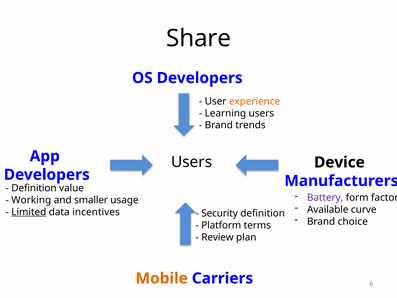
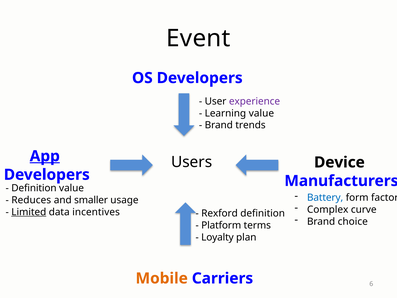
Share: Share -> Event (198, 38)
experience colour: orange -> purple (255, 101)
Learning users: users -> value (261, 113)
App underline: none -> present (45, 156)
Battery colour: purple -> blue (325, 197)
Working: Working -> Reduces (31, 200)
Available: Available -> Complex (328, 209)
Security: Security -> Rexford (220, 213)
Review: Review -> Loyalty (217, 237)
